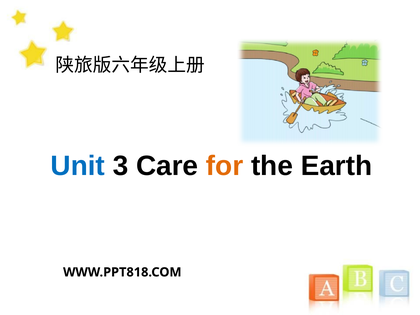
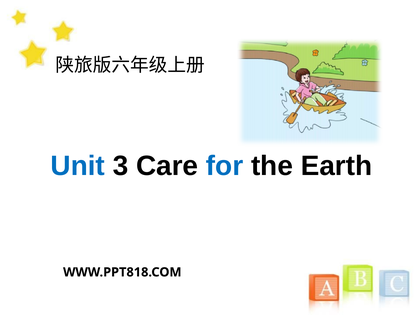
for colour: orange -> blue (225, 166)
